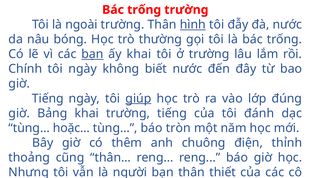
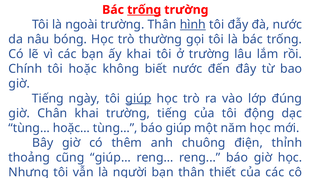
trống underline: none -> present (144, 10)
bạn underline: present -> none (92, 54)
tôi ngày: ngày -> hoặc (83, 69)
Bảng: Bảng -> Chân (52, 113)
đánh: đánh -> động (259, 113)
báo tròn: tròn -> giúp (178, 128)
thân…: thân… -> giúp… (111, 157)
